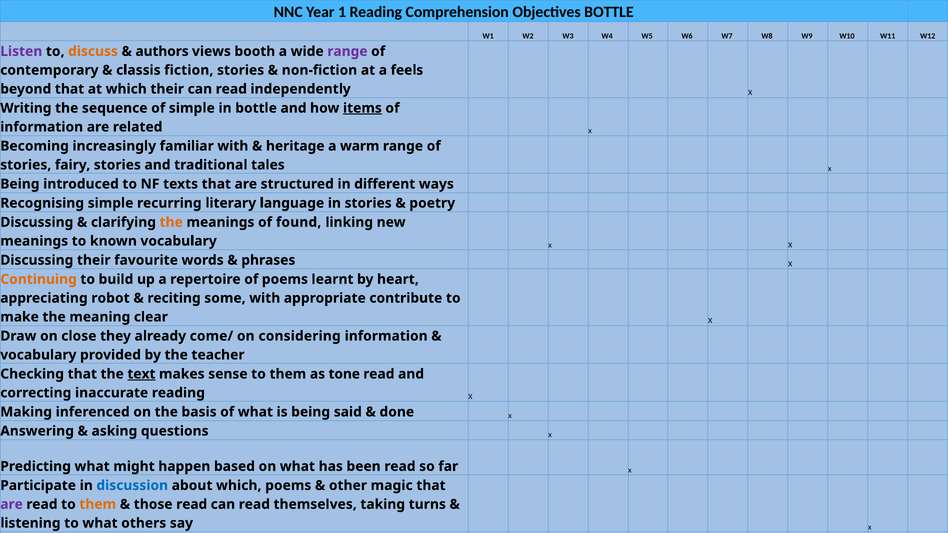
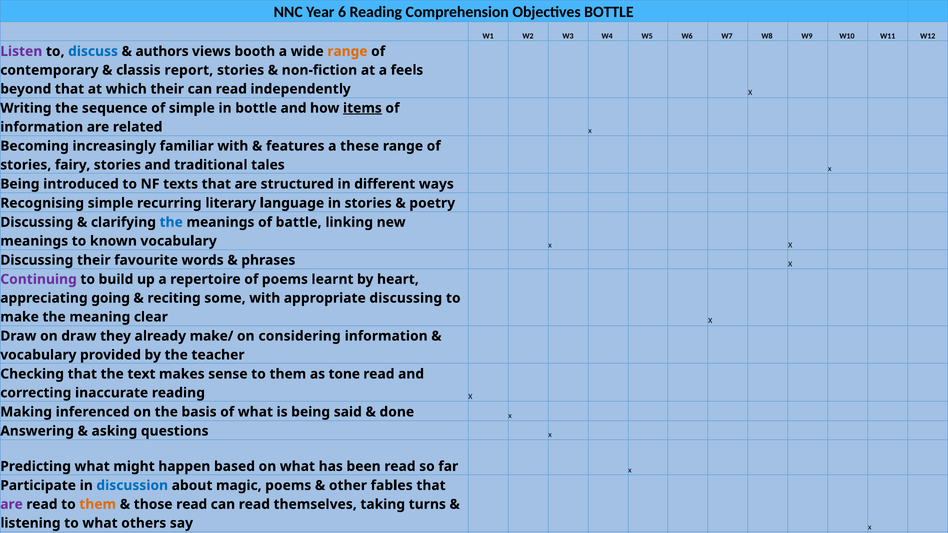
1: 1 -> 6 (342, 12)
discuss colour: orange -> blue (93, 51)
range colour: purple -> orange (347, 51)
fiction: fiction -> report (189, 70)
heritage: heritage -> features (295, 146)
warm: warm -> these (360, 146)
the colour: orange -> blue (171, 222)
found: found -> battle (299, 222)
Continuing colour: orange -> purple (39, 279)
robot: robot -> going (111, 298)
appropriate contribute: contribute -> discussing (406, 298)
on close: close -> draw (79, 336)
come/: come/ -> make/ (212, 336)
text underline: present -> none (141, 374)
about which: which -> magic (239, 486)
magic: magic -> fables (392, 486)
